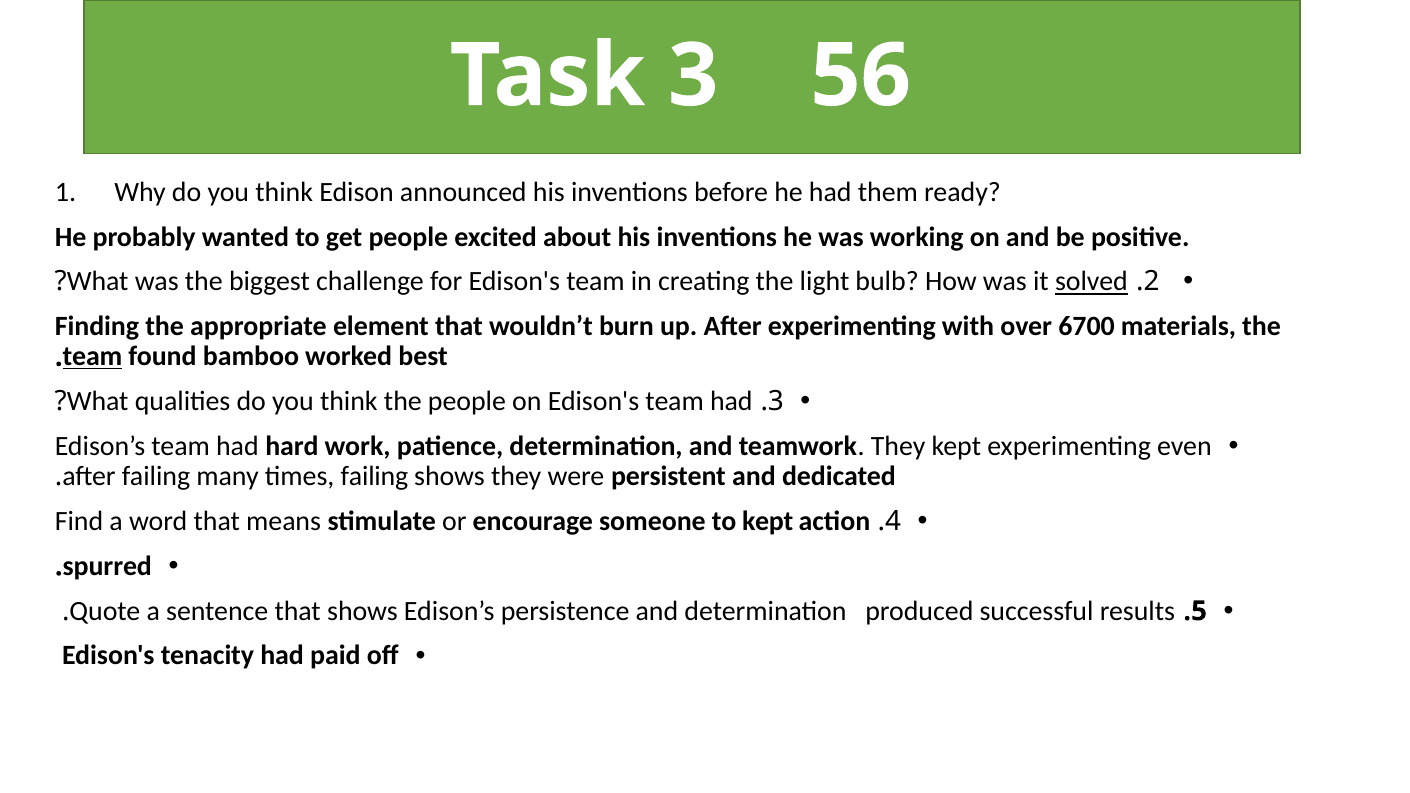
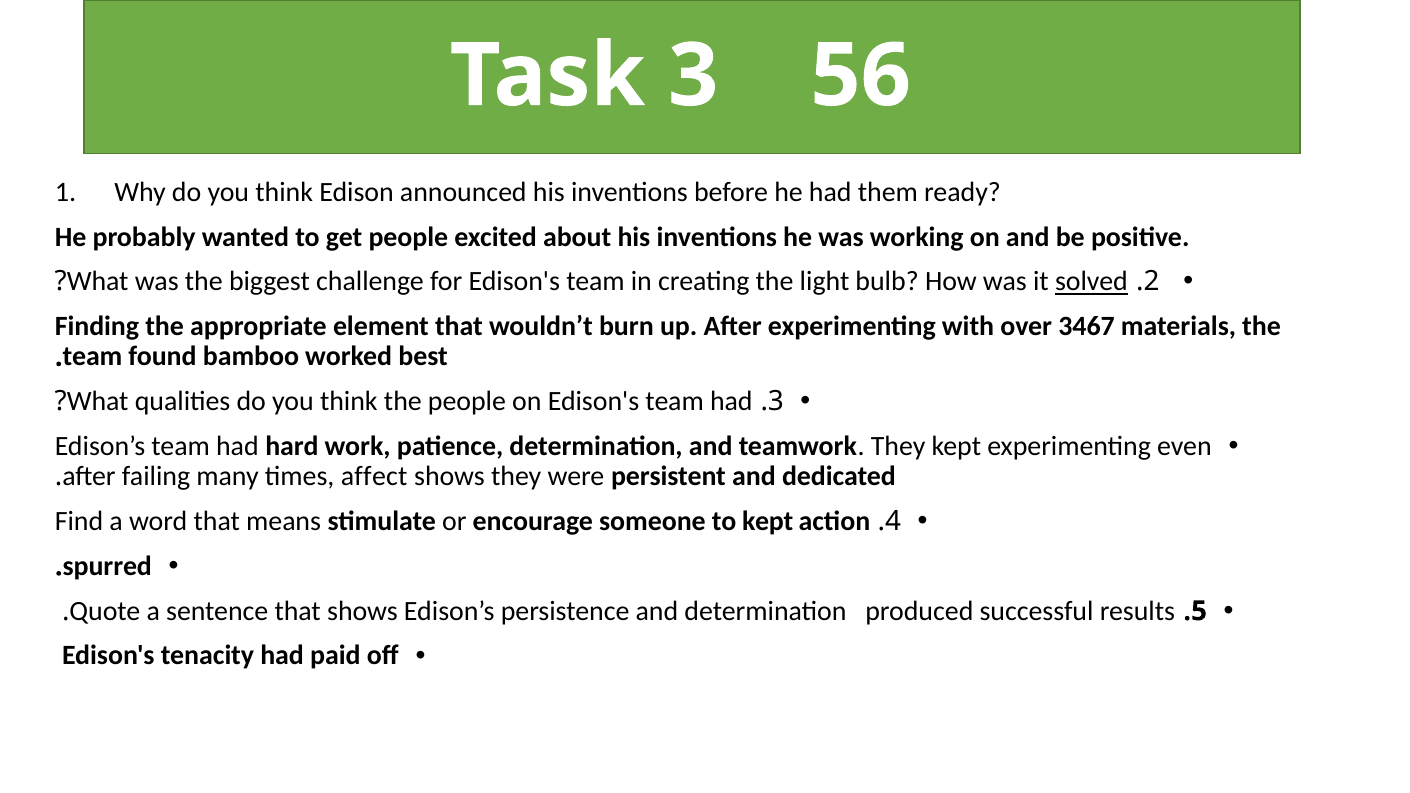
6700: 6700 -> 3467 (1087, 327)
team underline: present -> none (92, 357)
times failing: failing -> affect (374, 477)
